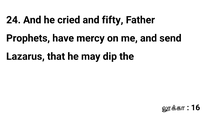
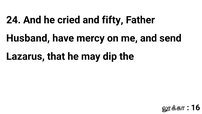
Prophets: Prophets -> Husband (28, 38)
